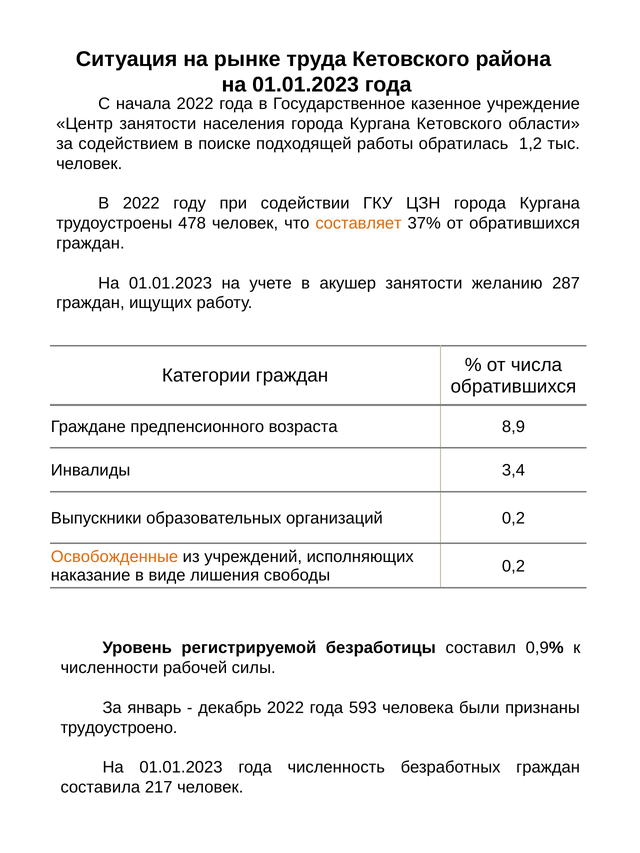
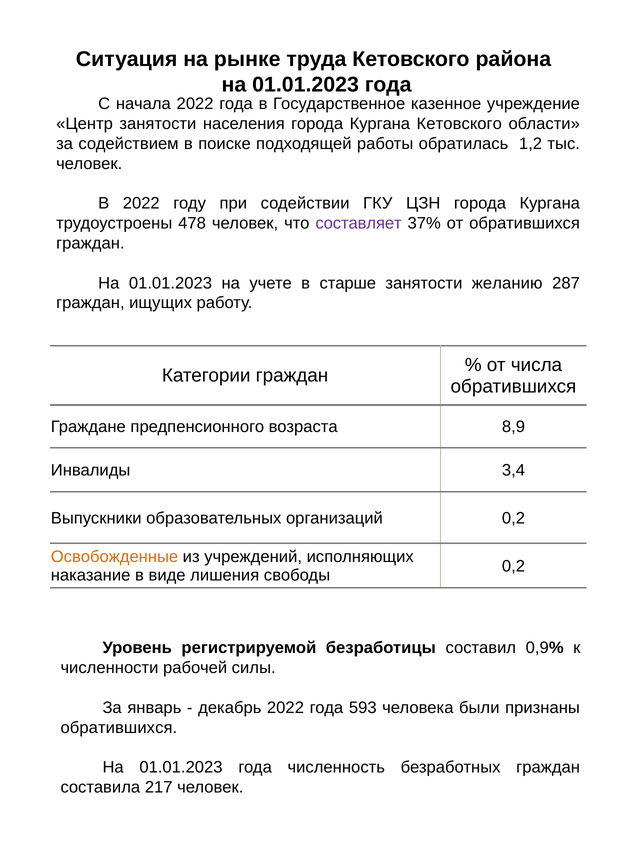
составляет colour: orange -> purple (359, 223)
акушер: акушер -> старше (348, 283)
трудоустроено: трудоустроено -> обратившихся (119, 728)
